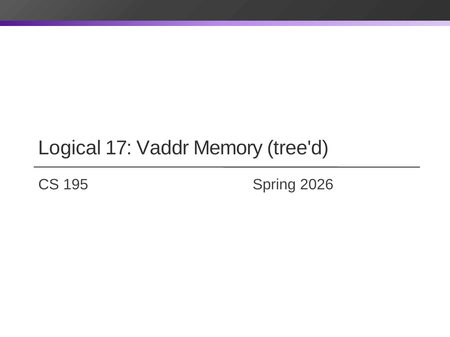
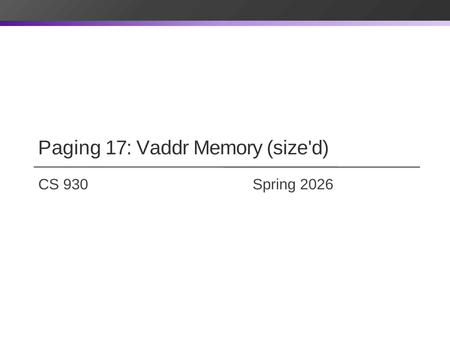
Logical: Logical -> Paging (70, 148)
tree'd: tree'd -> size'd (298, 148)
195: 195 -> 930 (76, 185)
